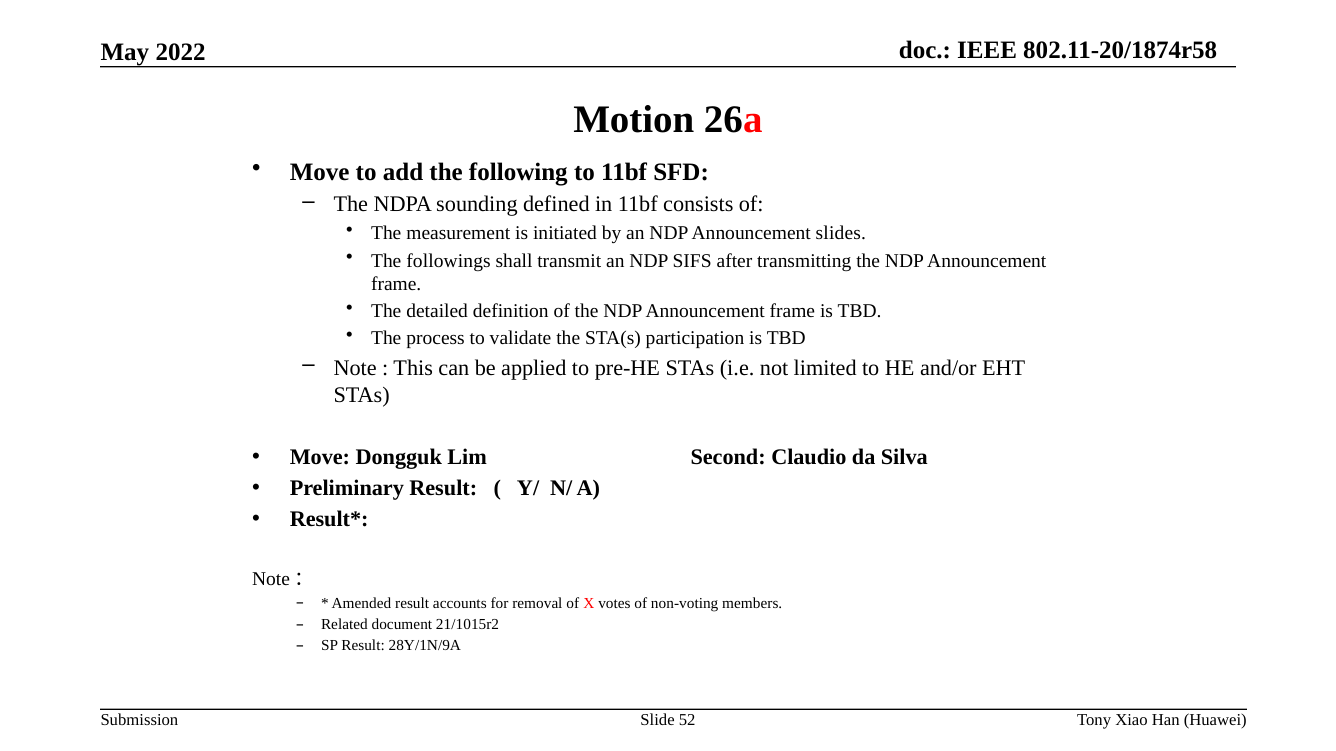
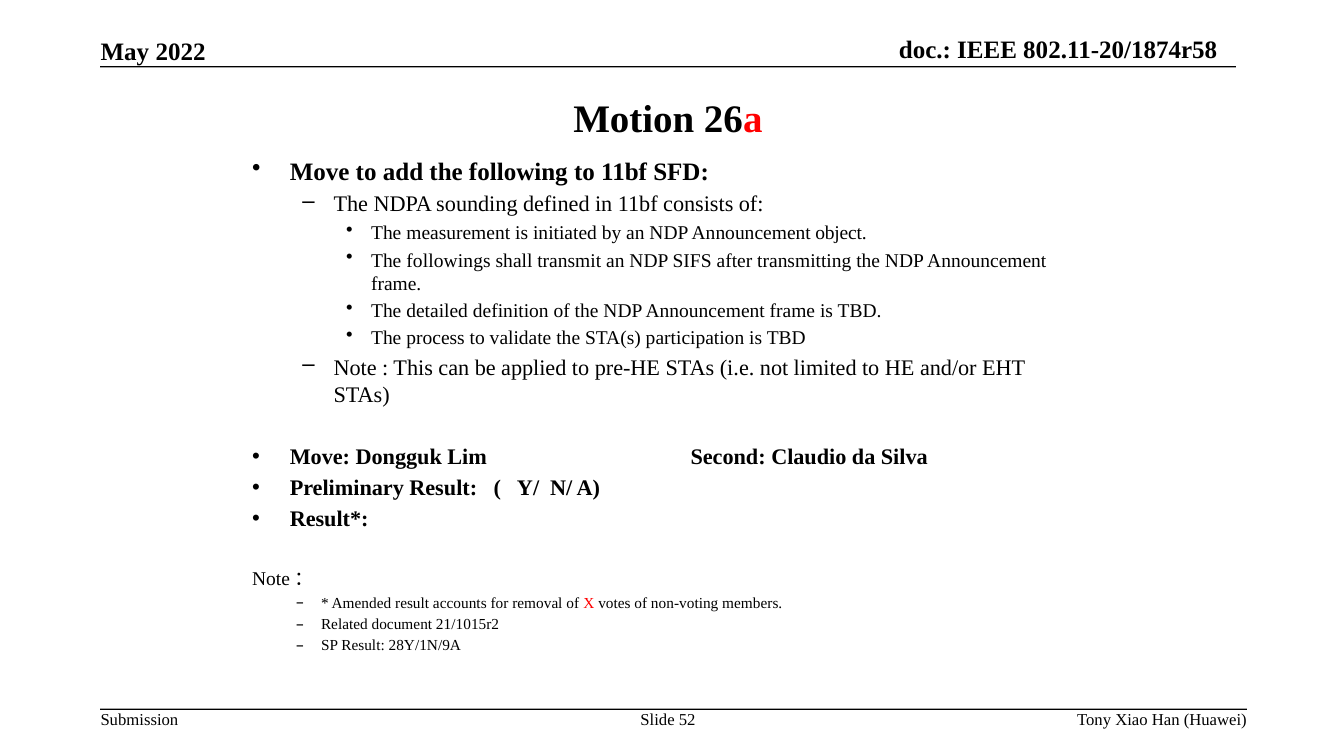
slides: slides -> object (841, 233)
